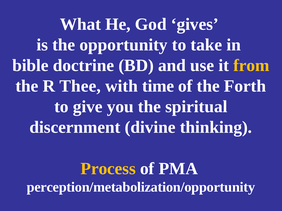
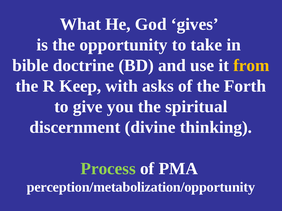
Thee: Thee -> Keep (80, 86)
time: time -> asks (158, 86)
Process colour: yellow -> light green (108, 169)
